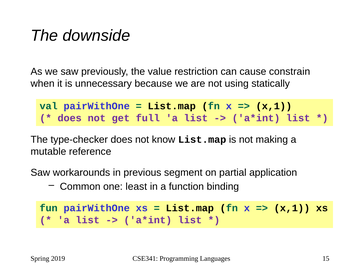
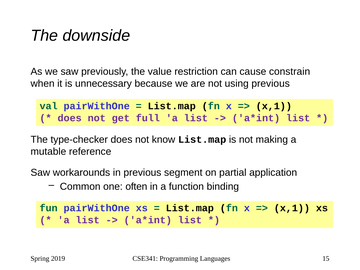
using statically: statically -> previous (271, 84)
least: least -> often (136, 187)
